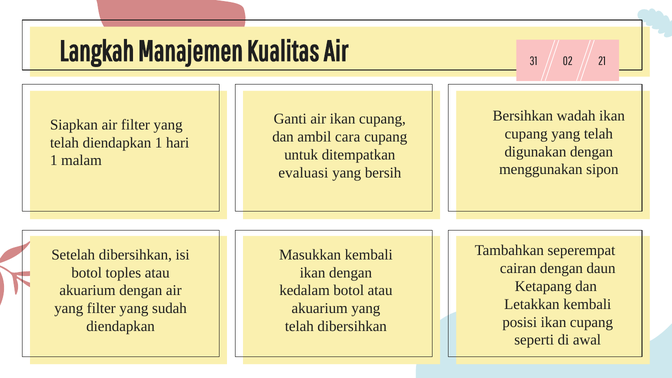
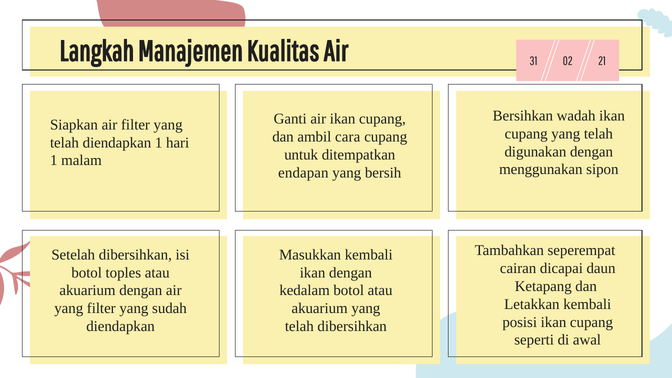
evaluasi: evaluasi -> endapan (303, 173)
cairan dengan: dengan -> dicapai (561, 268)
